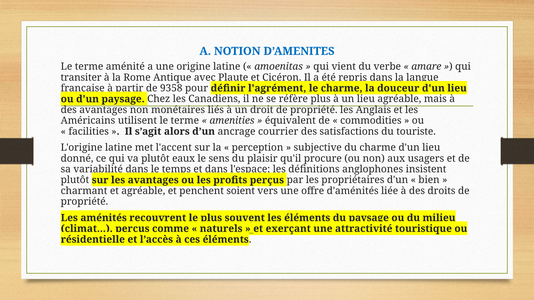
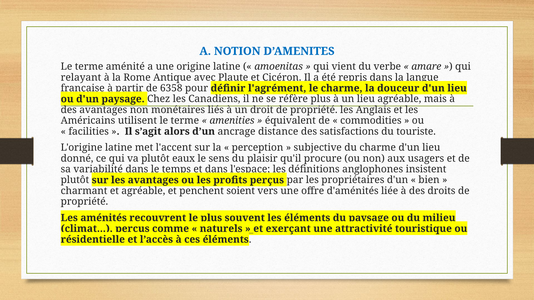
transiter: transiter -> relayant (81, 77)
9358: 9358 -> 6358 (171, 88)
courrier: courrier -> distance (278, 132)
